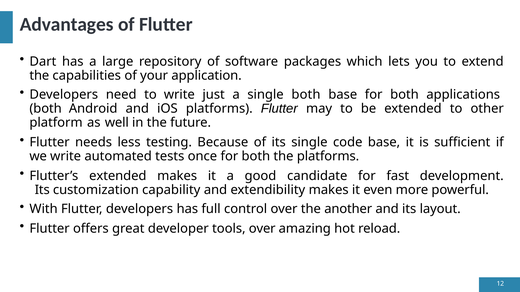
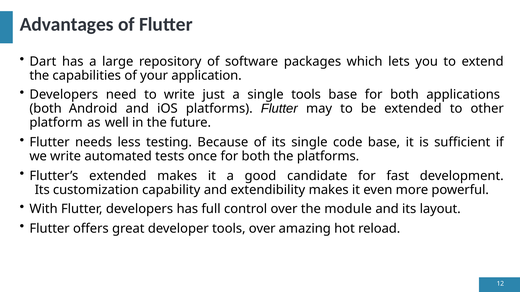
single both: both -> tools (306, 95)
another: another -> module (348, 209)
